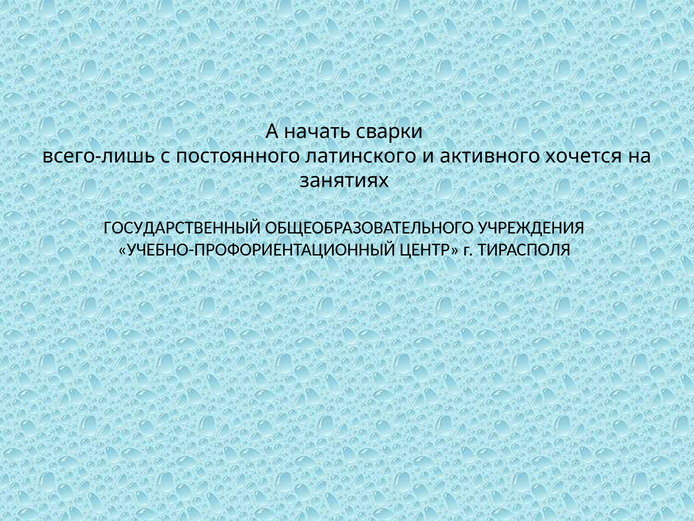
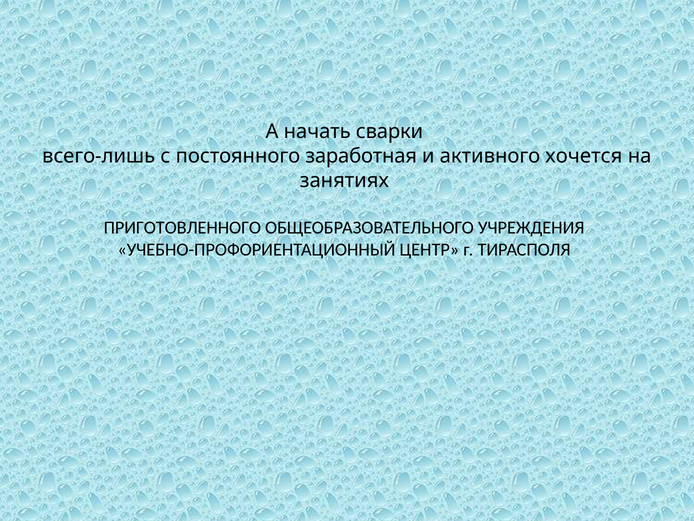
латинского: латинского -> заработная (361, 156)
ГОСУДАРСТВЕННЫЙ: ГОСУДАРСТВЕННЫЙ -> ПРИГОТОВЛЕННОГО (182, 227)
